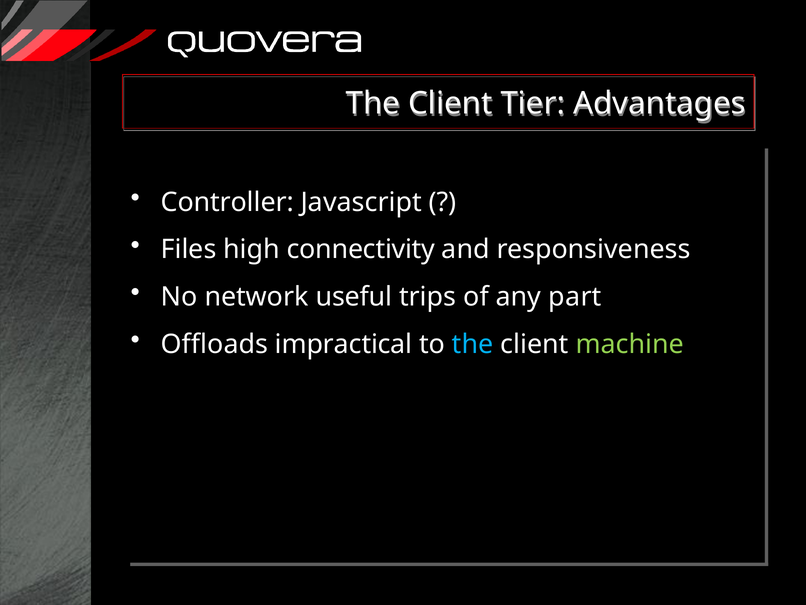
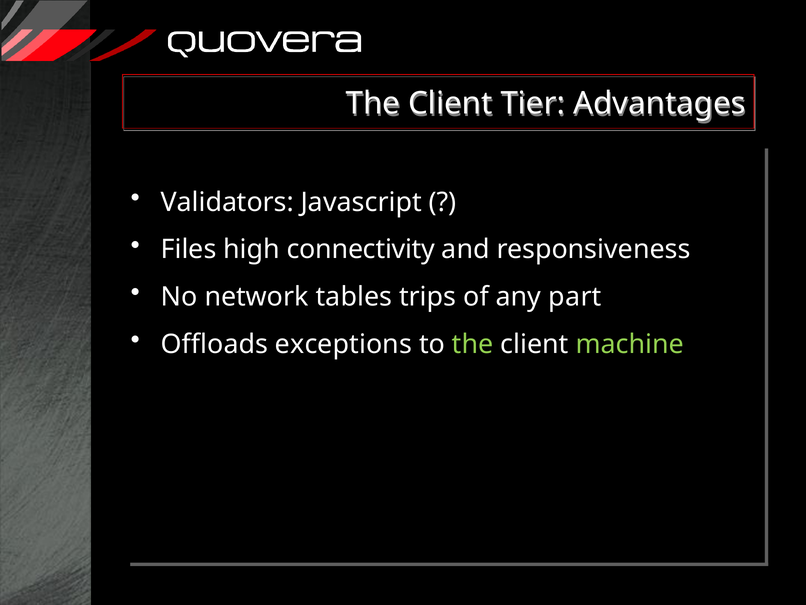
Controller: Controller -> Validators (227, 202)
useful: useful -> tables (354, 297)
impractical: impractical -> exceptions (343, 344)
the colour: light blue -> light green (473, 344)
